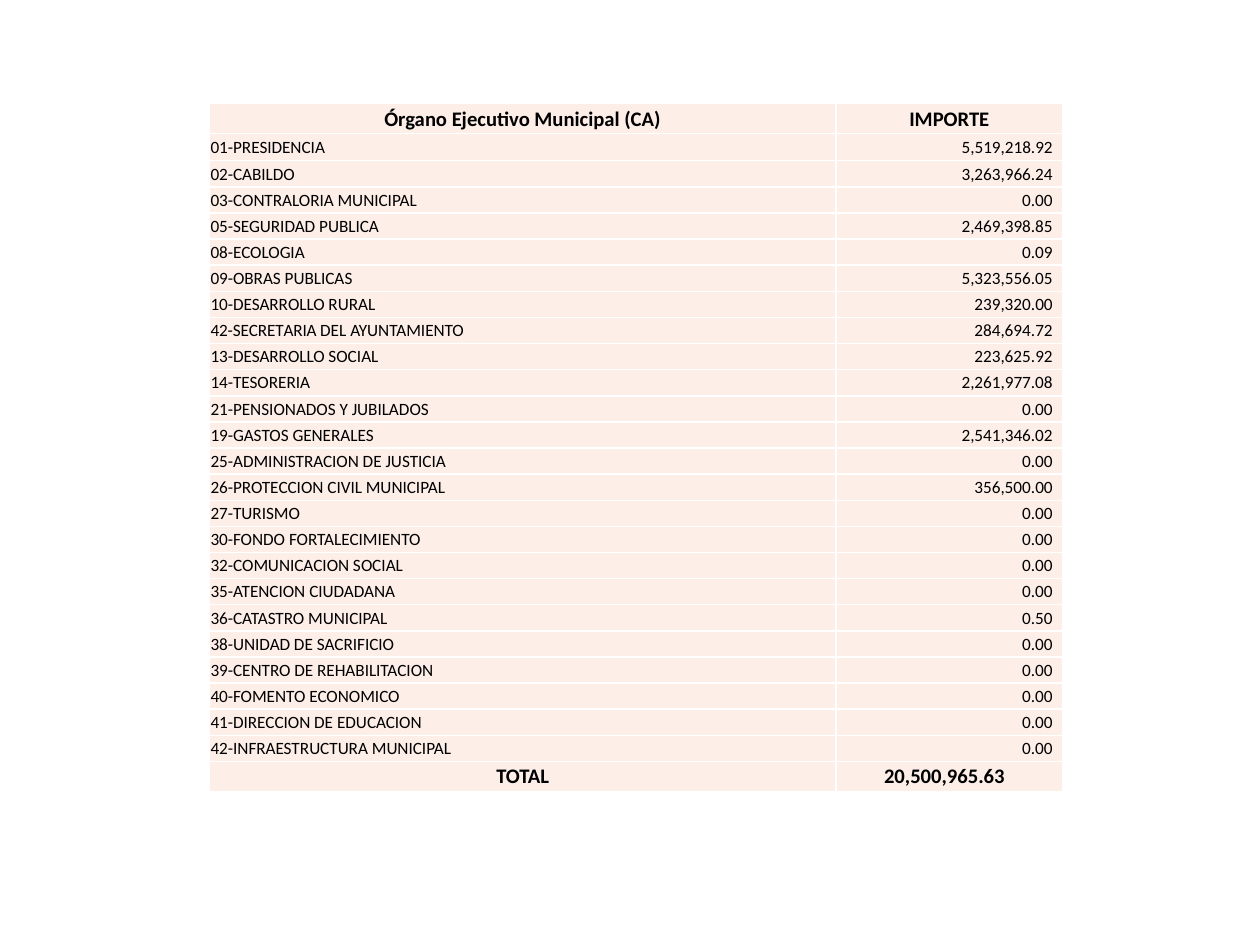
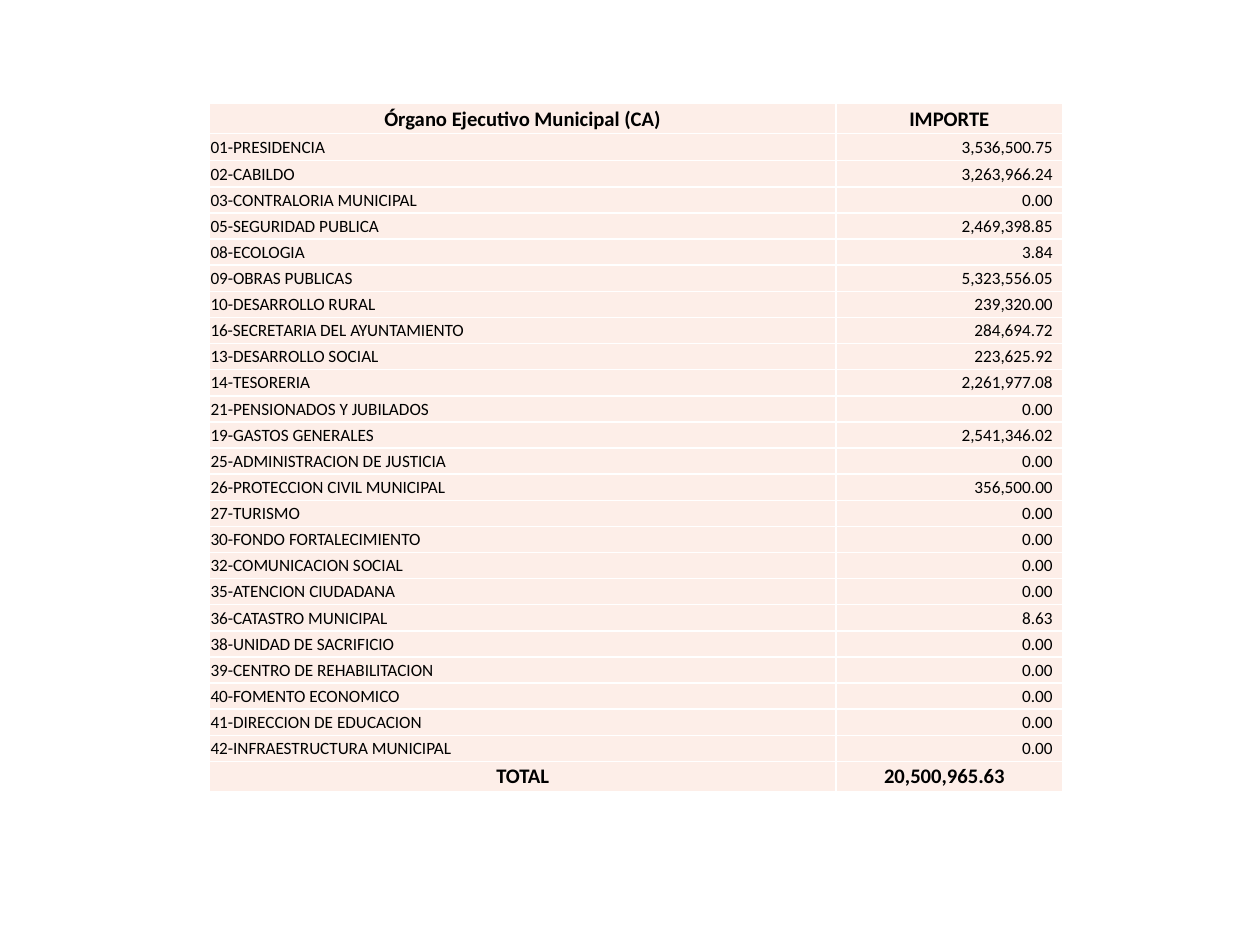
5,519,218.92: 5,519,218.92 -> 3,536,500.75 (1007, 148)
0.09: 0.09 -> 3.84 (1037, 253)
42-SECRETARIA: 42-SECRETARIA -> 16-SECRETARIA (264, 331)
0.50: 0.50 -> 8.63 (1037, 618)
